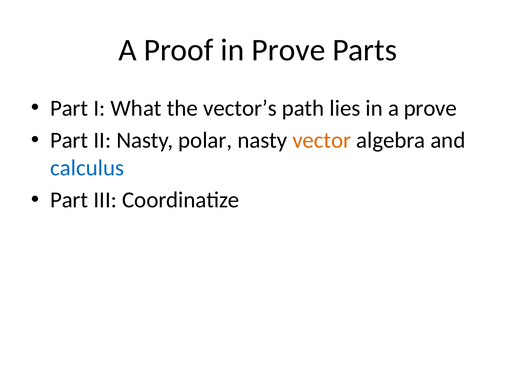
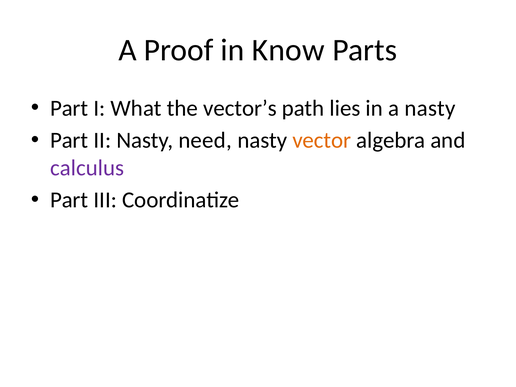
in Prove: Prove -> Know (288, 50)
a prove: prove -> nasty (430, 108)
polar: polar -> need (205, 140)
calculus colour: blue -> purple (87, 168)
